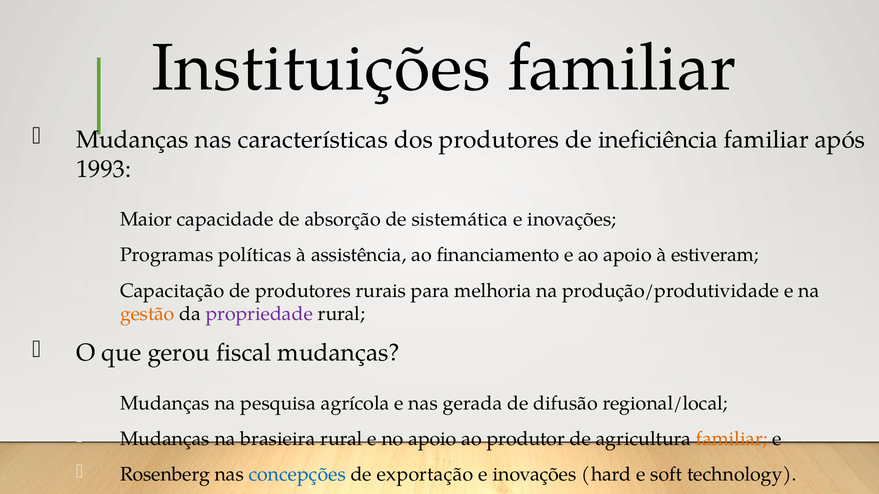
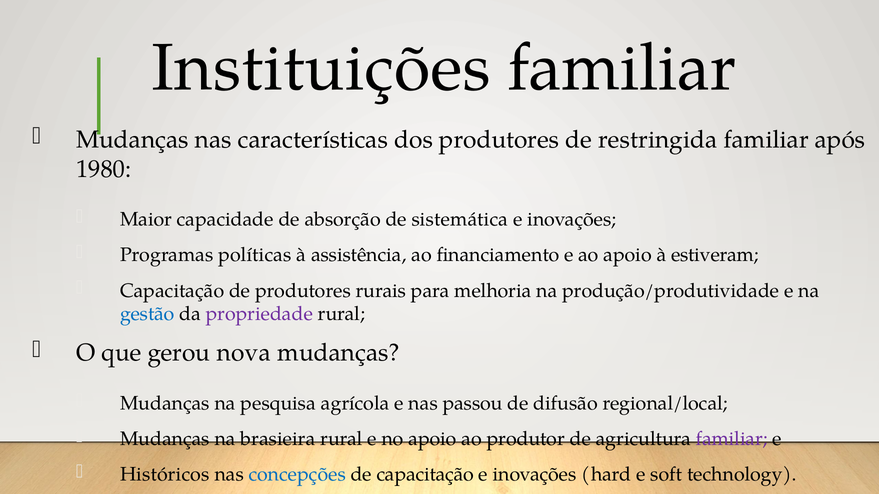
ineficiência: ineficiência -> restringida (658, 140)
1993: 1993 -> 1980 (104, 169)
gestão colour: orange -> blue (147, 314)
fiscal: fiscal -> nova (244, 353)
gerada: gerada -> passou (473, 404)
familiar colour: orange -> purple (732, 439)
Rosenberg: Rosenberg -> Históricos (165, 475)
de exportação: exportação -> capacitação (425, 475)
